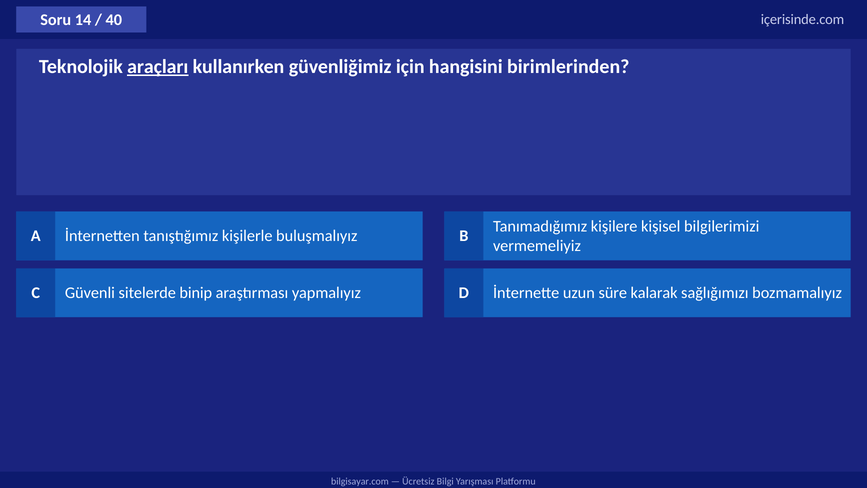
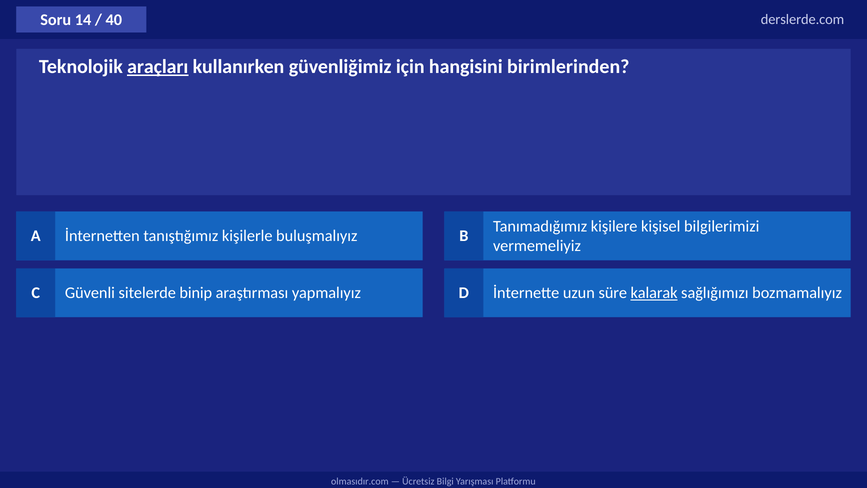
içerisinde.com: içerisinde.com -> derslerde.com (803, 20)
kalarak underline: none -> present (654, 293)
bilgisayar.com: bilgisayar.com -> olmasıdır.com (360, 481)
